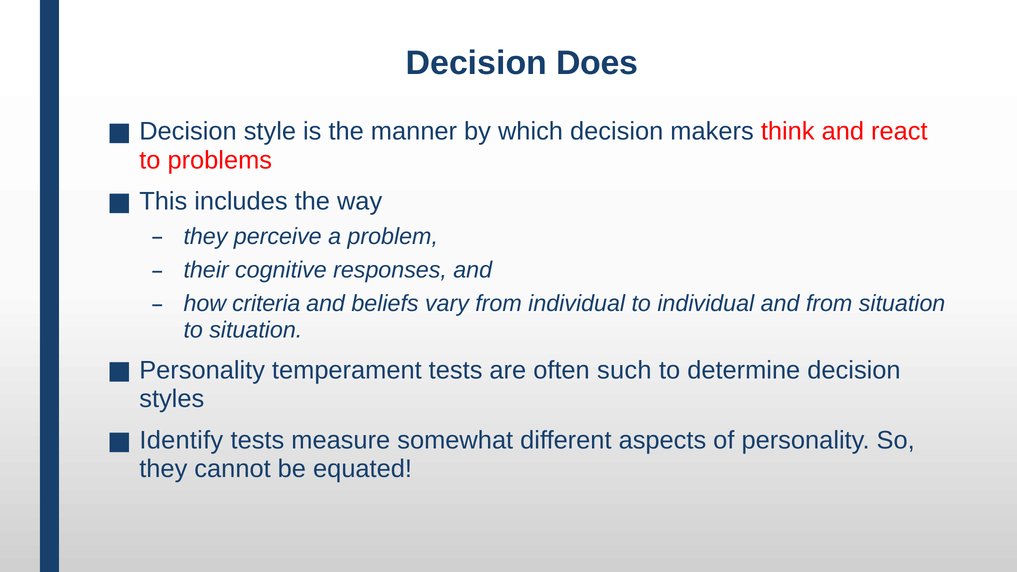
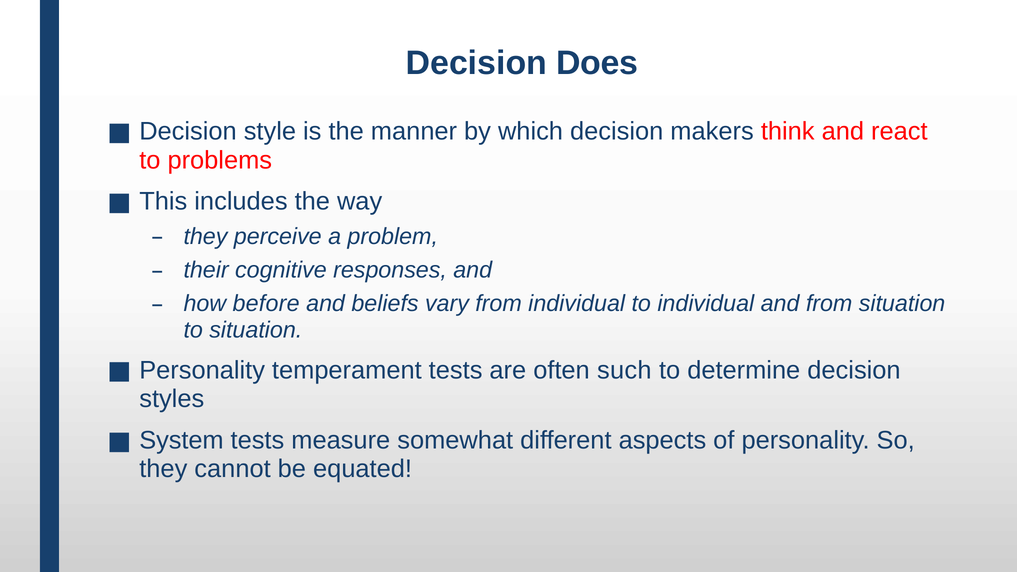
criteria: criteria -> before (266, 304)
Identify: Identify -> System (181, 440)
